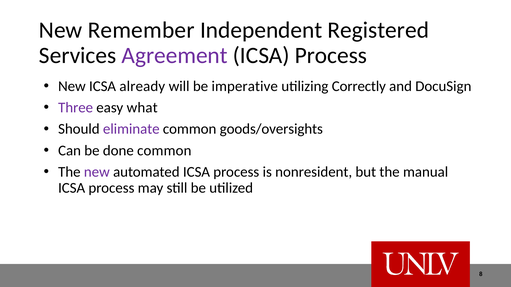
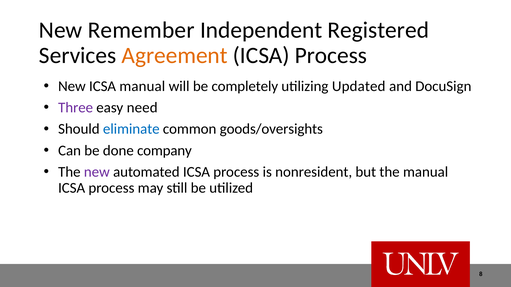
Agreement colour: purple -> orange (175, 56)
ICSA already: already -> manual (142, 86)
imperative: imperative -> completely (245, 86)
Correctly: Correctly -> Updated (359, 86)
what: what -> need (142, 108)
eliminate colour: purple -> blue (131, 129)
done common: common -> company (164, 151)
